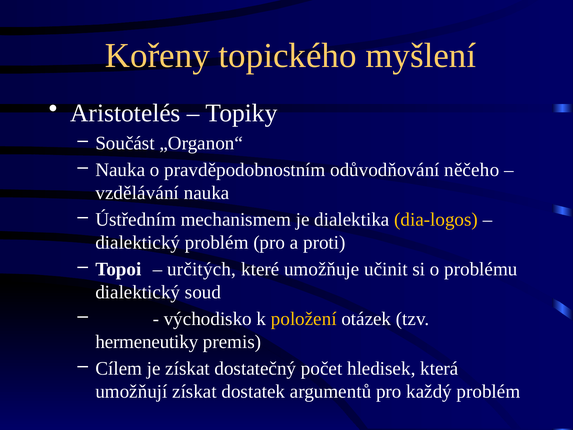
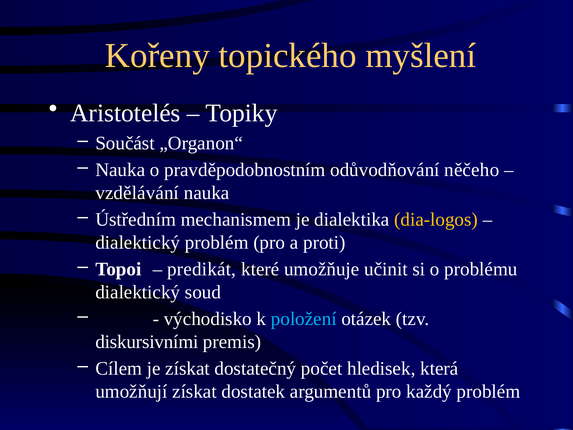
určitých: určitých -> predikát (202, 269)
položení colour: yellow -> light blue (304, 319)
hermeneutiky: hermeneutiky -> diskursivními (147, 342)
